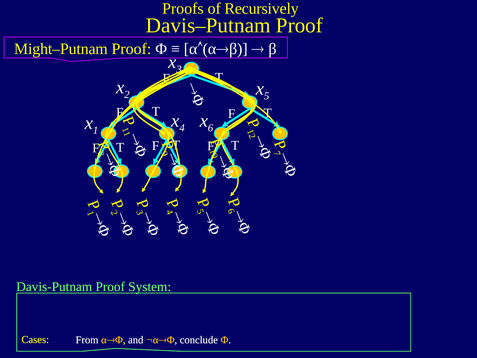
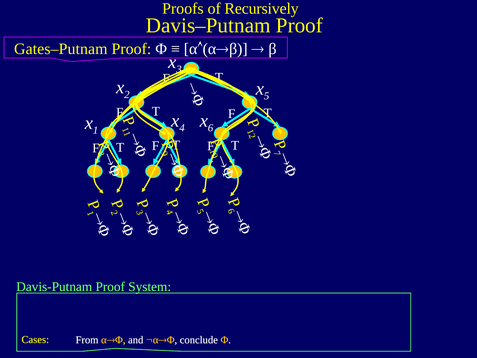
Might–Putnam: Might–Putnam -> Gates–Putnam (61, 49)
